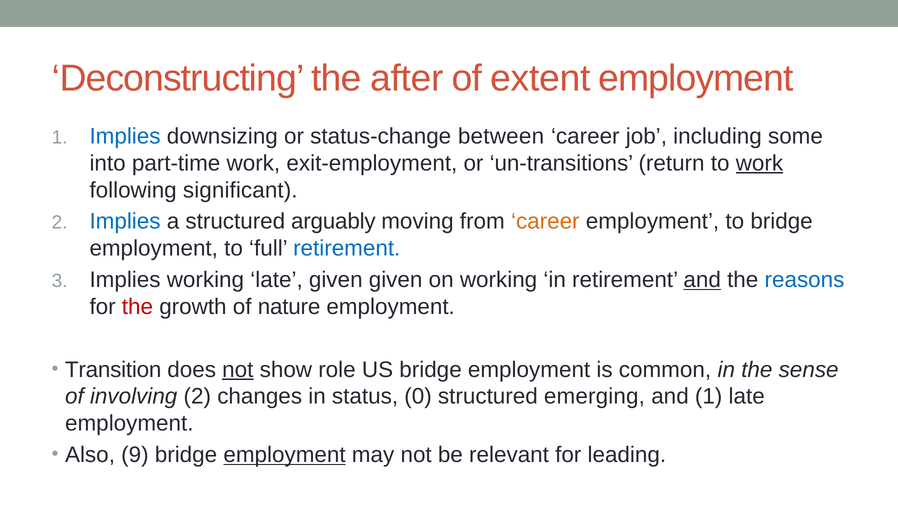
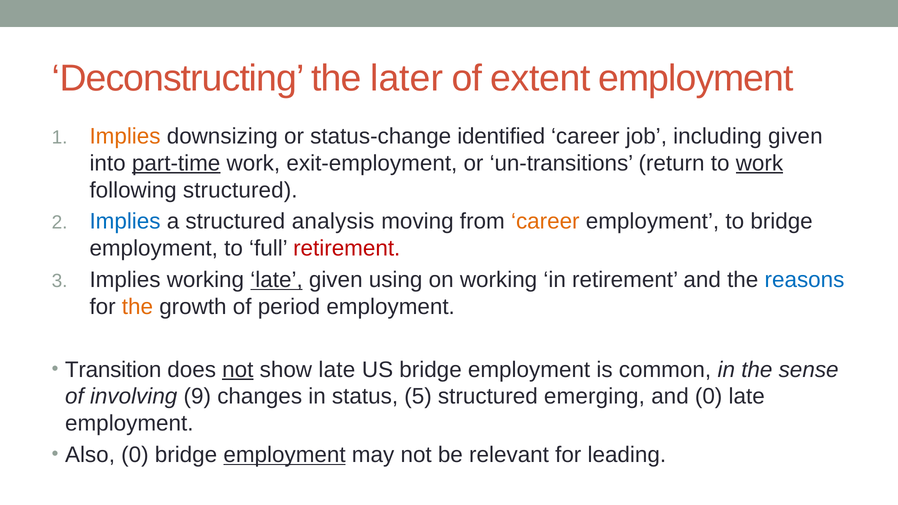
after: after -> later (407, 78)
Implies colour: blue -> orange (125, 136)
between: between -> identified (501, 136)
including some: some -> given (795, 136)
part-time underline: none -> present (176, 163)
following significant: significant -> structured (240, 190)
arguably: arguably -> analysis (333, 222)
retirement colour: blue -> red (347, 249)
late underline: none -> present (276, 280)
given given: given -> using (396, 280)
and underline: present -> none (702, 280)
the colour: red -> orange (137, 307)
nature: nature -> period (289, 307)
show role: role -> late (337, 370)
involving 2: 2 -> 9 (197, 397)
0: 0 -> 5 (418, 397)
and 1: 1 -> 0 (709, 397)
Also 9: 9 -> 0 (135, 455)
